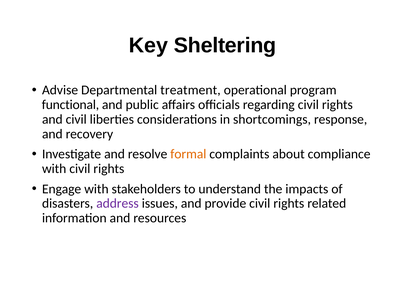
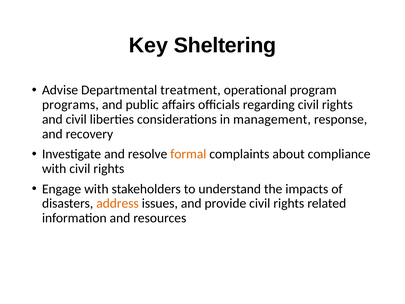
functional: functional -> programs (70, 105)
shortcomings: shortcomings -> management (272, 119)
address colour: purple -> orange (117, 203)
